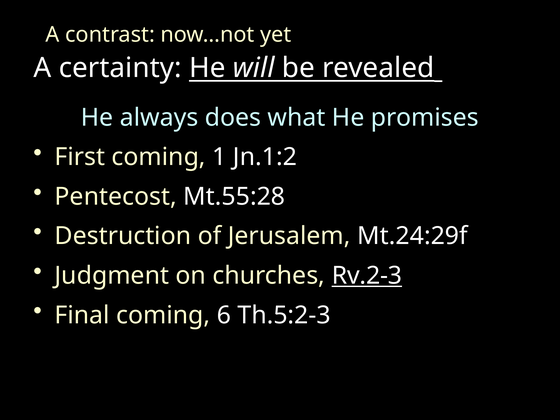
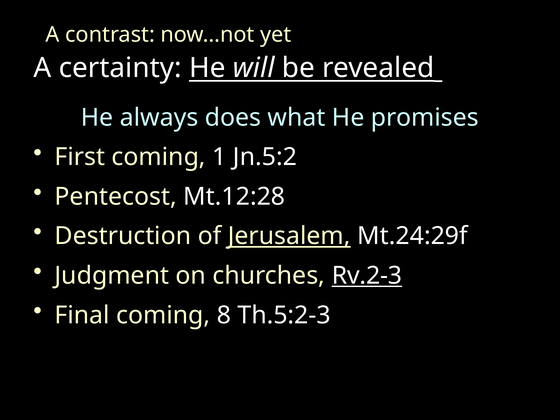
Jn.1:2: Jn.1:2 -> Jn.5:2 (265, 157)
Mt.55:28: Mt.55:28 -> Mt.12:28 (234, 197)
Jerusalem underline: none -> present (289, 236)
6: 6 -> 8 (224, 315)
